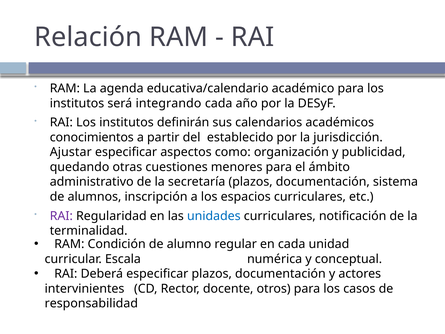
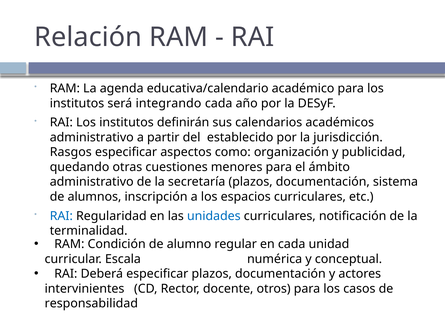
conocimientos: conocimientos -> administrativo (92, 137)
Ajustar: Ajustar -> Rasgos (71, 152)
RAI colour: purple -> blue (61, 216)
